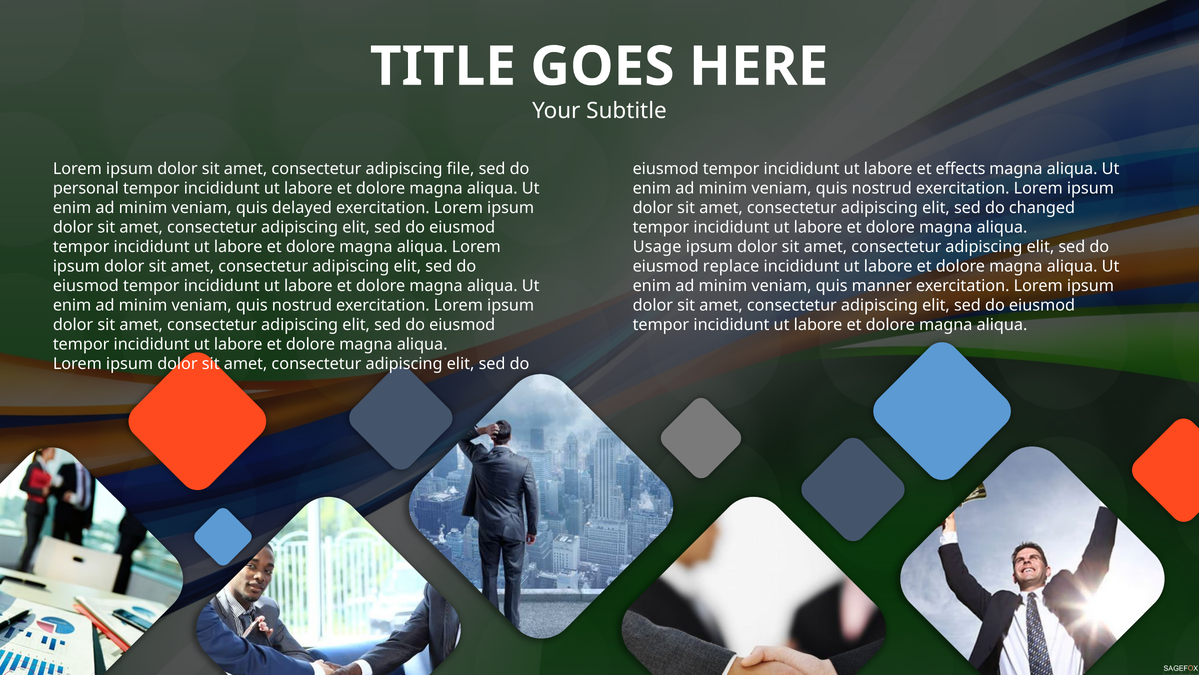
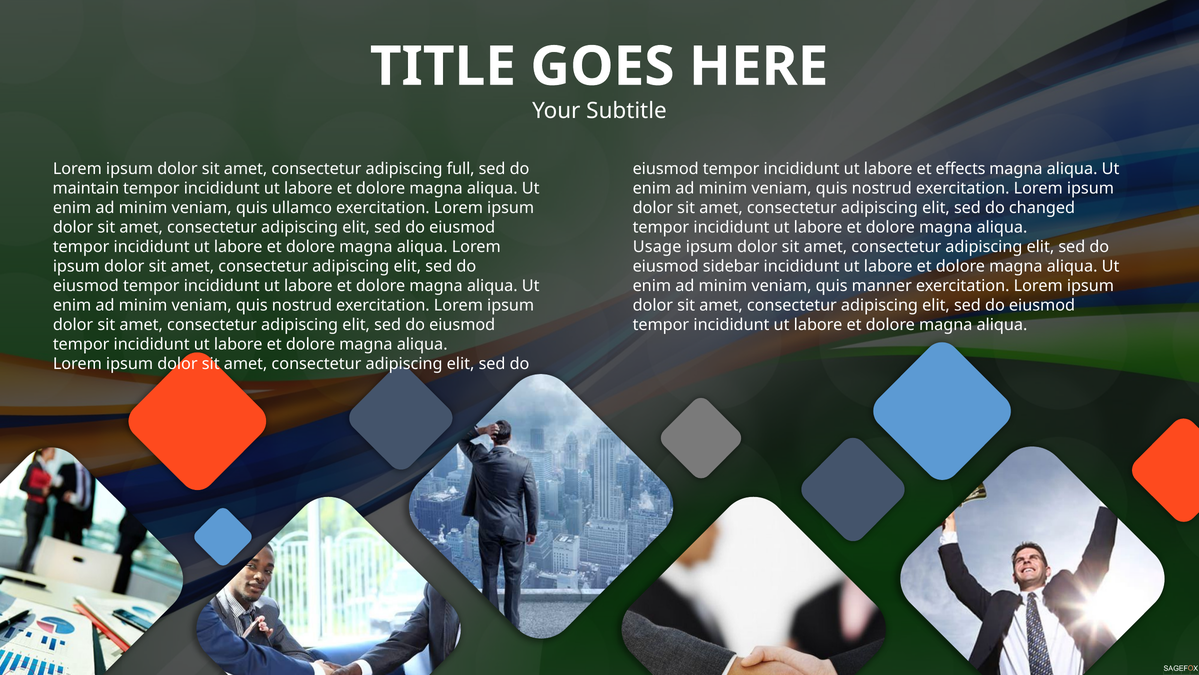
file: file -> full (461, 169)
personal: personal -> maintain (86, 188)
delayed: delayed -> ullamco (302, 208)
replace: replace -> sidebar (731, 266)
